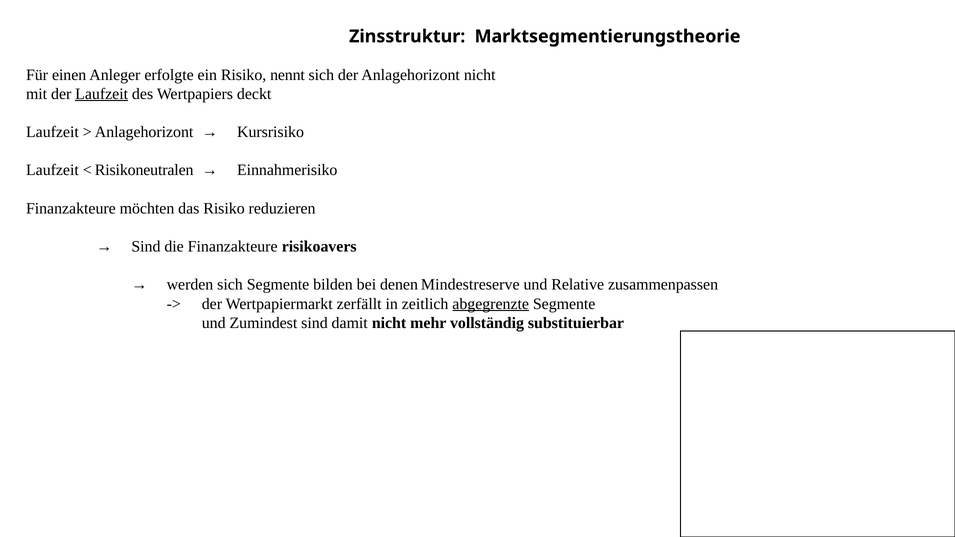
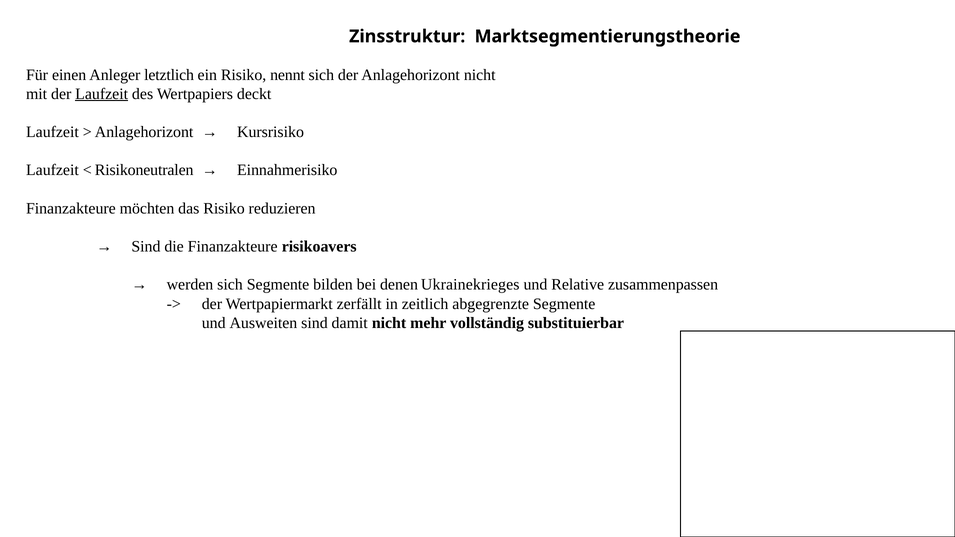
erfolgte: erfolgte -> letztlich (169, 75)
Mindestreserve: Mindestreserve -> Ukrainekrieges (470, 285)
abgegrenzte underline: present -> none (491, 304)
Zumindest: Zumindest -> Ausweiten (263, 323)
